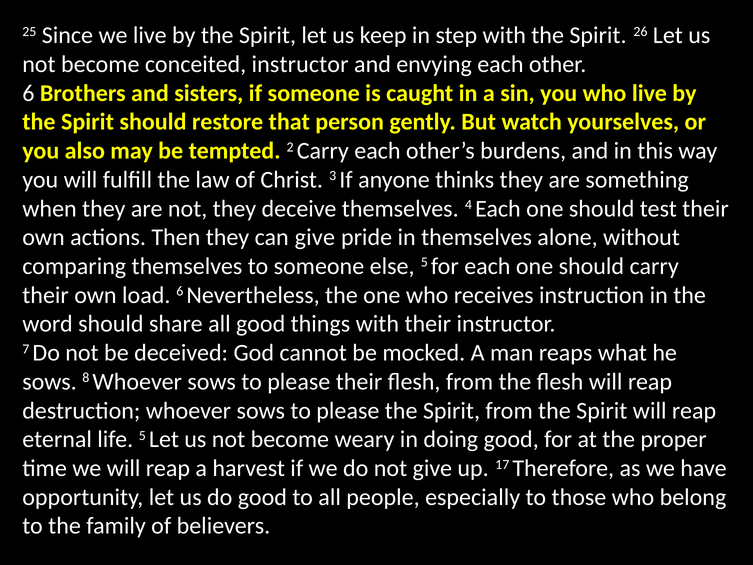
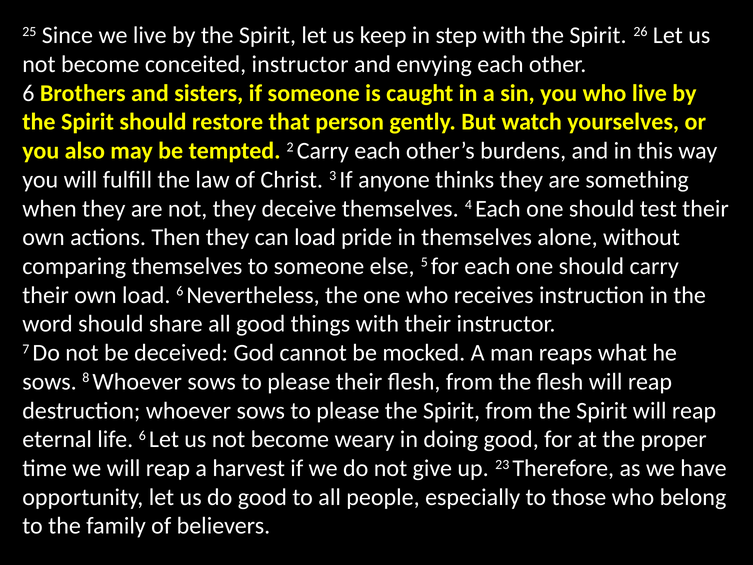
can give: give -> load (315, 237)
life 5: 5 -> 6 (142, 435)
17: 17 -> 23 (502, 464)
